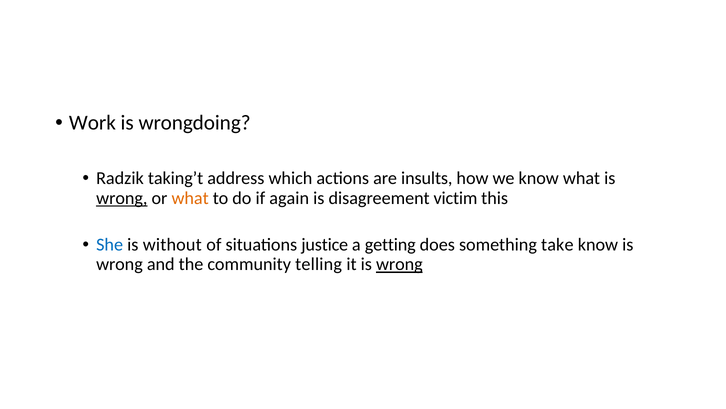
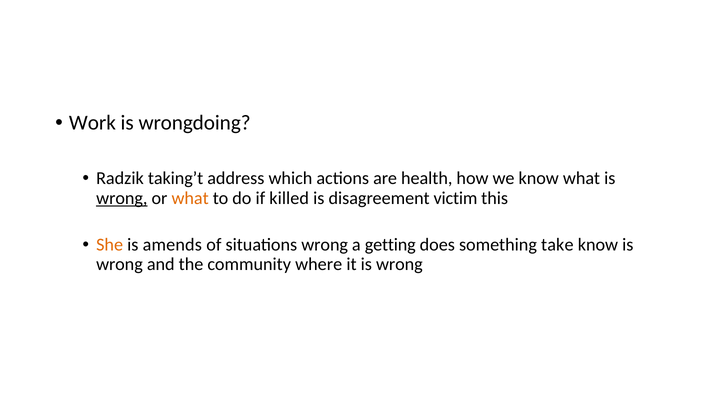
insults: insults -> health (427, 178)
again: again -> killed (289, 198)
She colour: blue -> orange (110, 244)
without: without -> amends (172, 244)
situations justice: justice -> wrong (325, 244)
telling: telling -> where (319, 264)
wrong underline: present -> none (399, 264)
